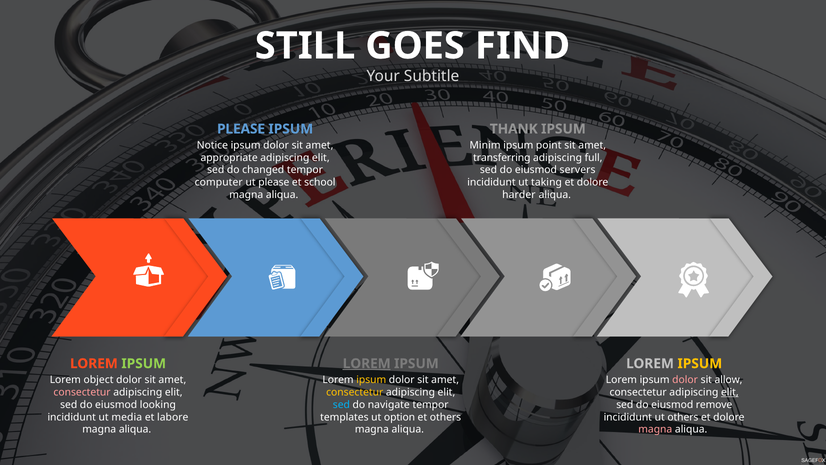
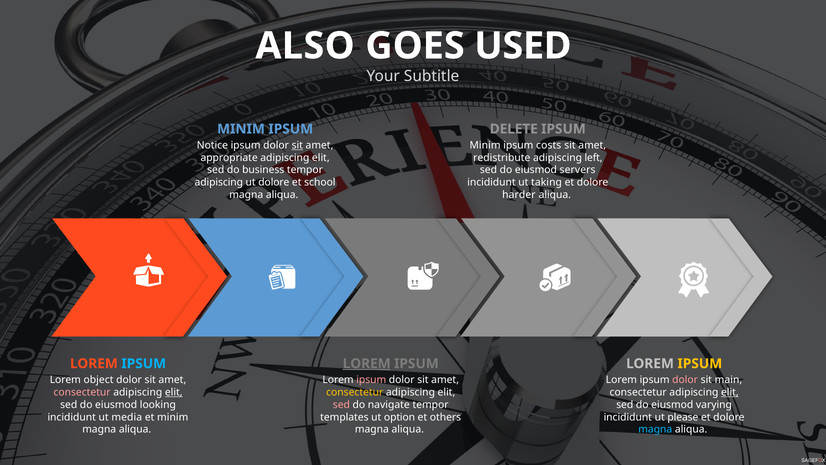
STILL: STILL -> ALSO (305, 46)
FIND: FIND -> USED (523, 46)
PLEASE: PLEASE -> MINIM (241, 129)
THANK: THANK -> DELETE (514, 129)
sit underline: none -> present (297, 145)
point: point -> costs (549, 145)
transferring: transferring -> redistribute (502, 158)
full: full -> left (594, 158)
changed: changed -> business (263, 170)
computer: computer -> adipiscing (219, 182)
ut please: please -> dolore (274, 182)
IPSUM colour: light green -> light blue (144, 363)
ipsum colour: yellow -> pink (371, 380)
allow: allow -> main (728, 380)
elit underline: none -> present (174, 392)
sed colour: light blue -> pink (341, 404)
remove: remove -> varying (714, 404)
et labore: labore -> minim (173, 417)
ut others: others -> please (683, 417)
magna colour: pink -> light blue (655, 429)
